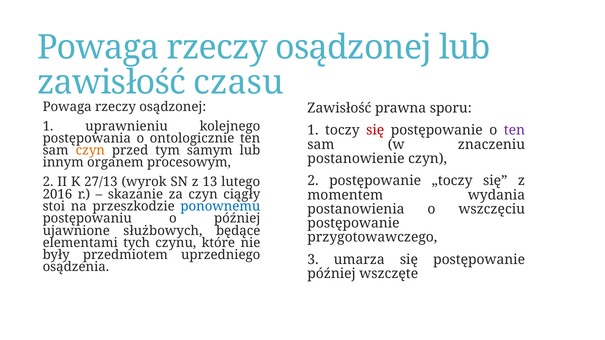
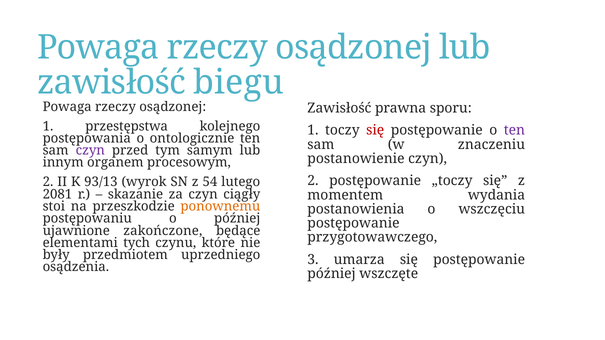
czasu: czasu -> biegu (239, 82)
uprawnieniu: uprawnieniu -> przestępstwa (127, 126)
czyn colour: orange -> purple (90, 151)
27/13: 27/13 -> 93/13 (101, 182)
13: 13 -> 54 (210, 182)
2016: 2016 -> 2081 (57, 194)
ponownemu colour: blue -> orange (220, 207)
służbowych: służbowych -> zakończone (163, 231)
